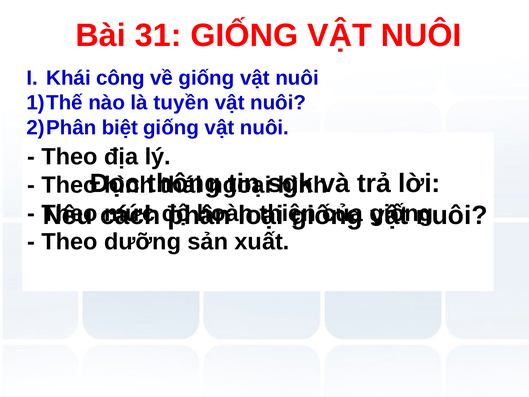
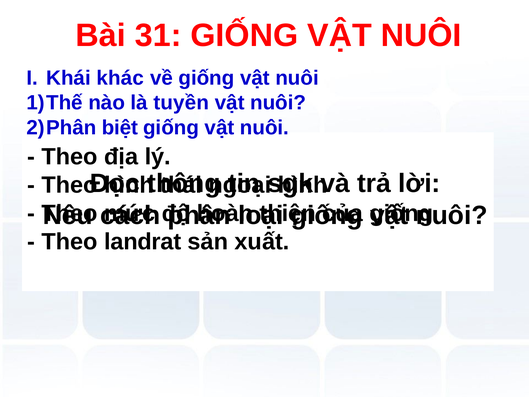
công: công -> khác (120, 78)
dưỡng: dưỡng -> landrat (143, 241)
